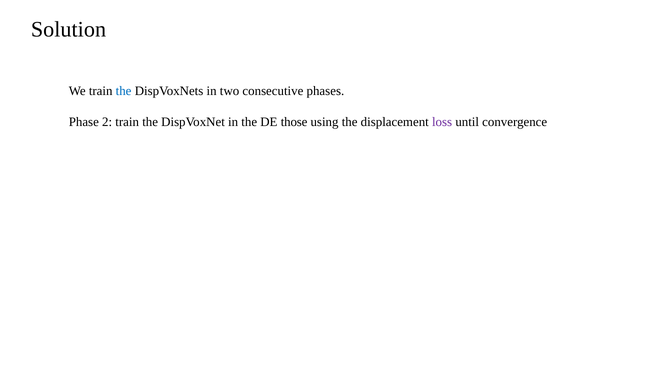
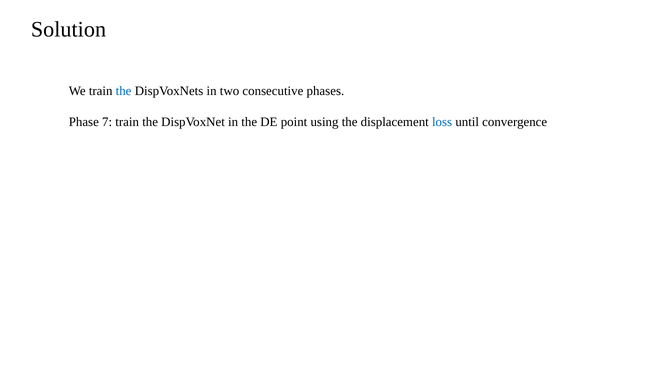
2: 2 -> 7 (107, 122)
those: those -> point (294, 122)
loss colour: purple -> blue (442, 122)
